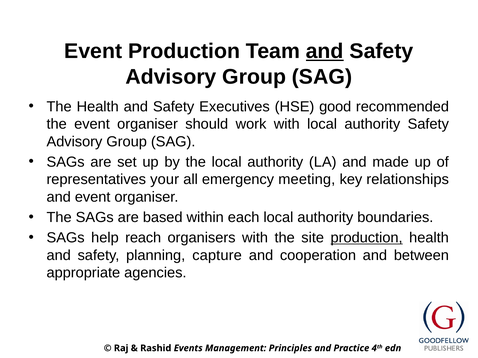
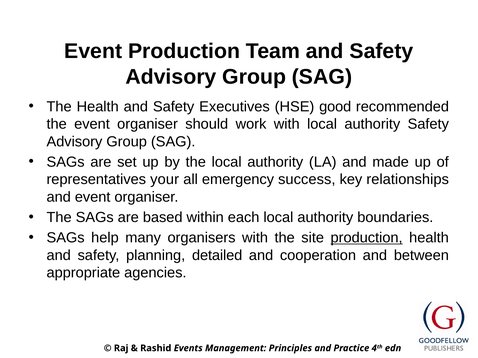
and underline: present -> none (325, 51)
meeting: meeting -> success (307, 180)
reach: reach -> many (143, 238)
capture: capture -> detailed (217, 256)
